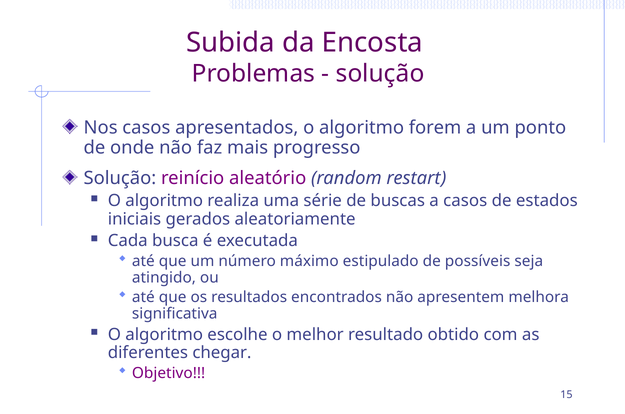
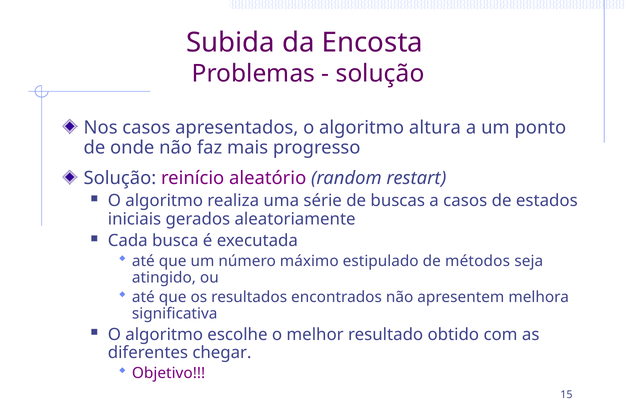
forem: forem -> altura (435, 128)
possíveis: possíveis -> métodos (478, 262)
